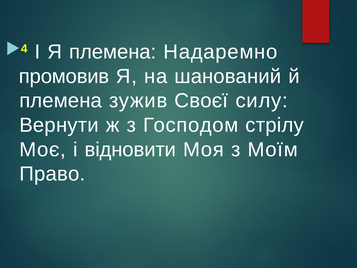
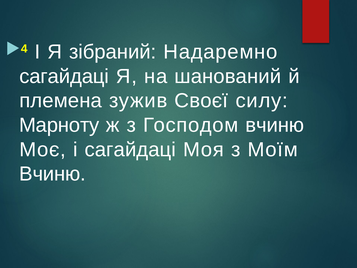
Я племена: племена -> зібраний (113, 52)
промовив: промовив -> сагайдаці (64, 76)
Вернути: Вернути -> Марноту (59, 125)
Господом стрілу: стрілу -> вчиню (275, 125)
і відновити: відновити -> сагайдаці (130, 149)
Право: Право -> Вчиню (52, 174)
